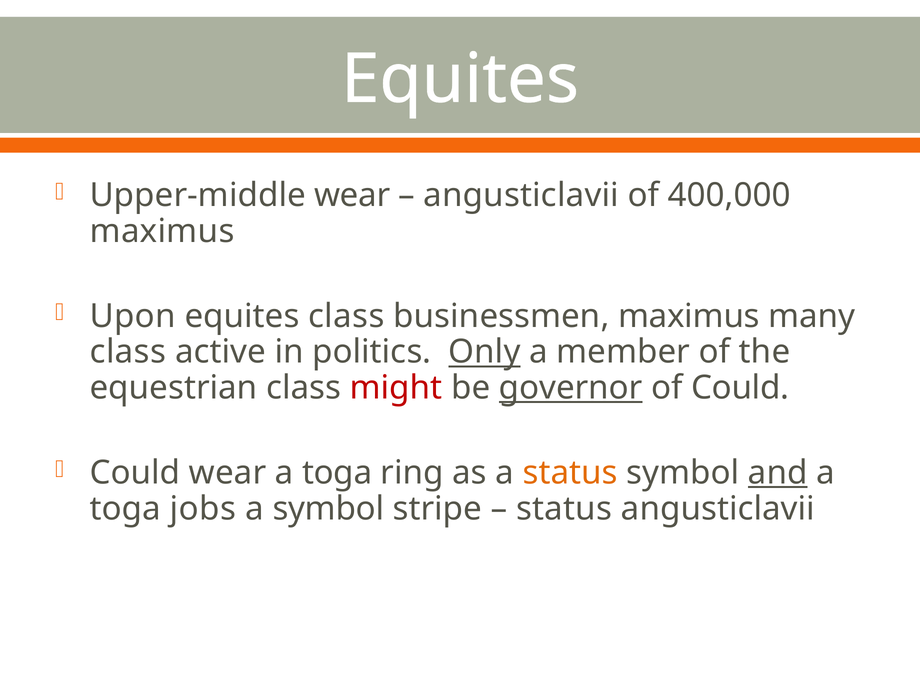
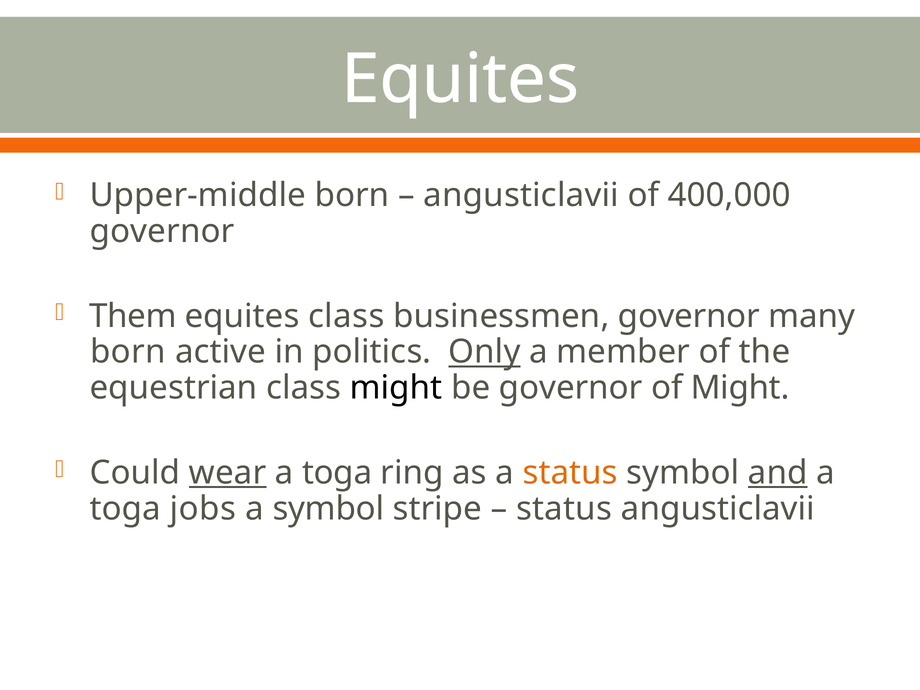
Upper-middle wear: wear -> born (352, 195)
maximus: maximus -> governor (162, 231)
Upon: Upon -> Them (133, 316)
businessmen maximus: maximus -> governor (689, 316)
class: class -> born (128, 352)
might colour: red -> black (396, 388)
governor underline: present -> none (571, 388)
of Could: Could -> Might (740, 388)
wear underline: none -> present (228, 473)
